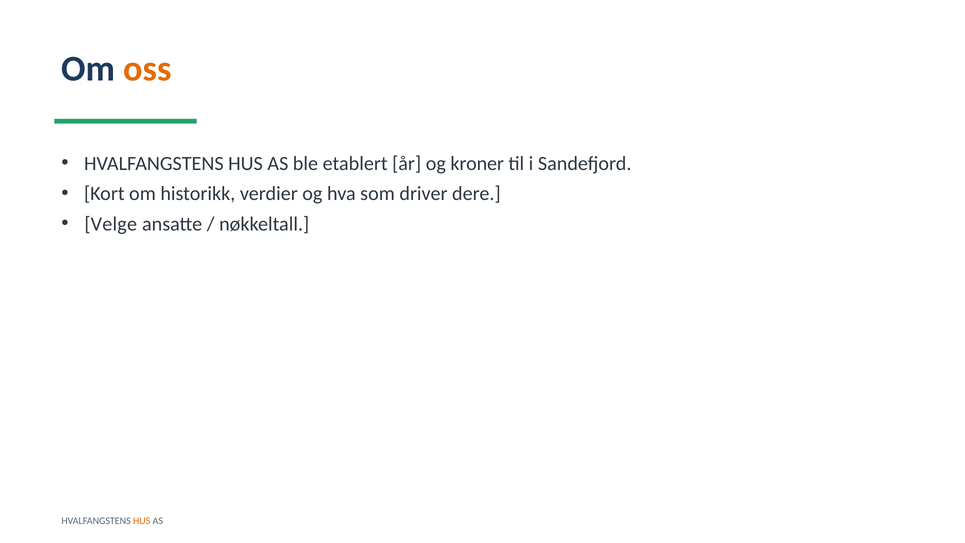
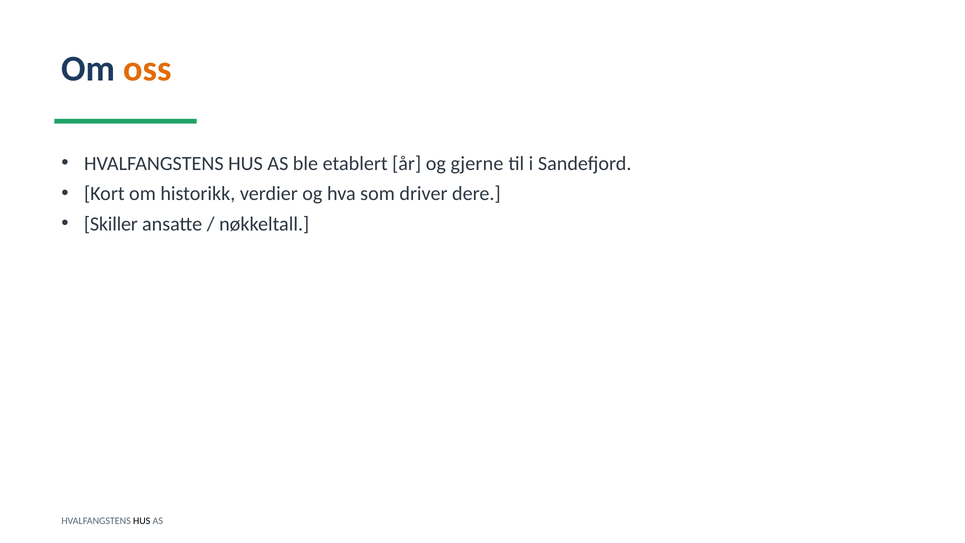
kroner: kroner -> gjerne (477, 163)
Velge: Velge -> Skiller (111, 224)
HUS colour: orange -> black (142, 521)
